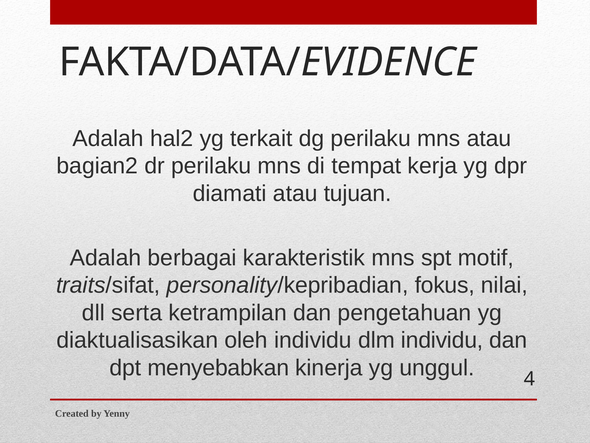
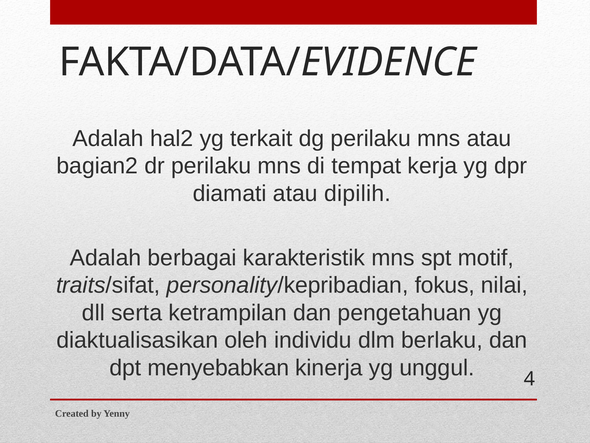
tujuan: tujuan -> dipilih (357, 193)
dlm individu: individu -> berlaku (442, 340)
